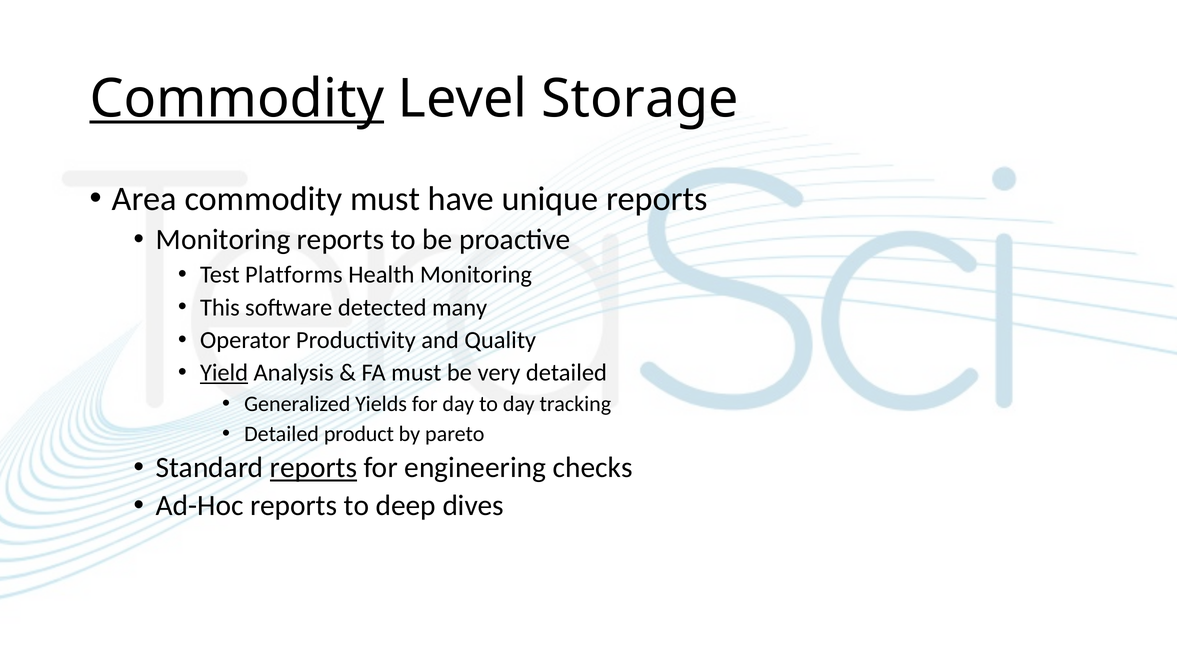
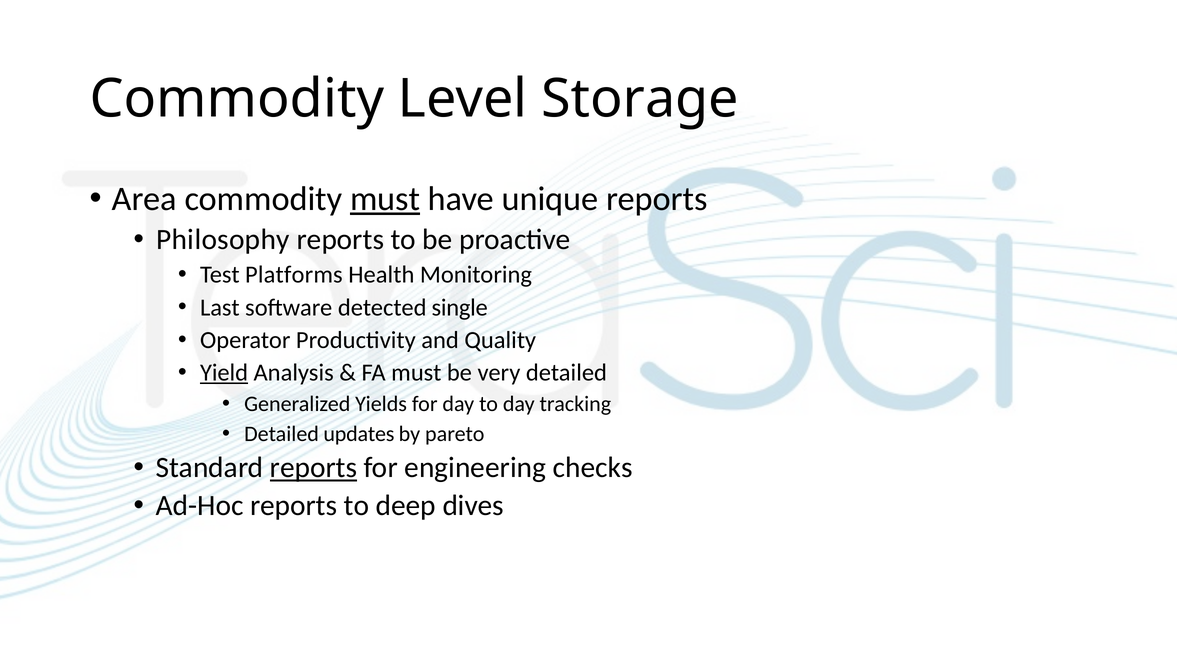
Commodity underline: present -> none (237, 99)
must underline: none -> present (385, 199)
Monitoring: Monitoring -> Philosophy (223, 240)
This: This -> Last (220, 307)
many: many -> single (460, 307)
product: product -> updates (359, 434)
